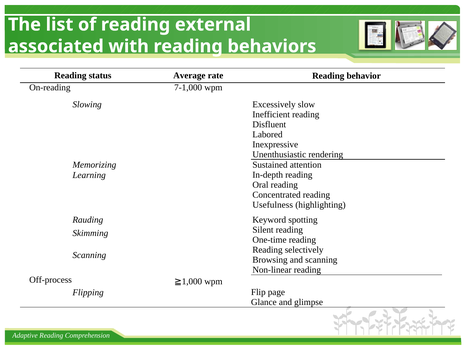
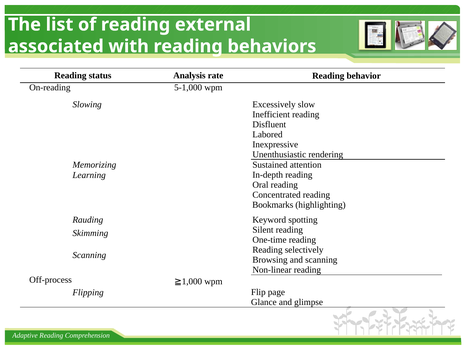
Average: Average -> Analysis (189, 75)
7-1,000: 7-1,000 -> 5-1,000 (188, 88)
Usefulness: Usefulness -> Bookmarks (273, 205)
